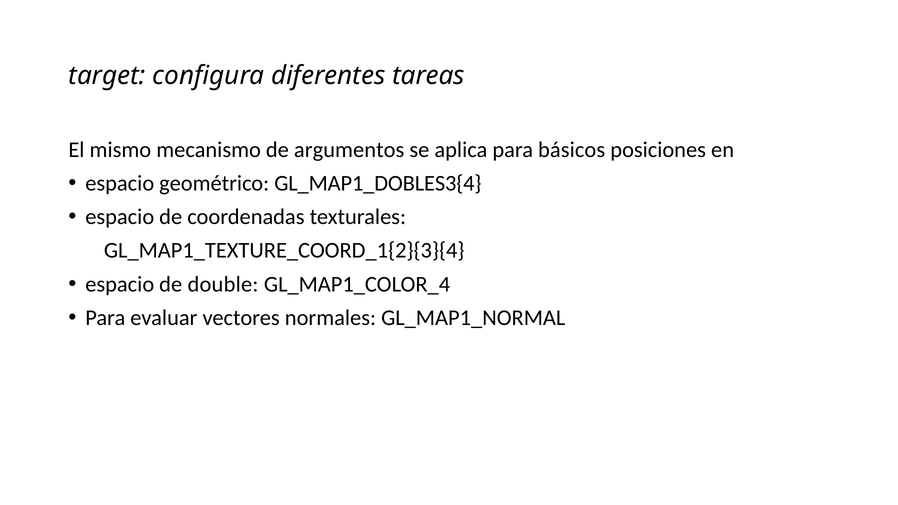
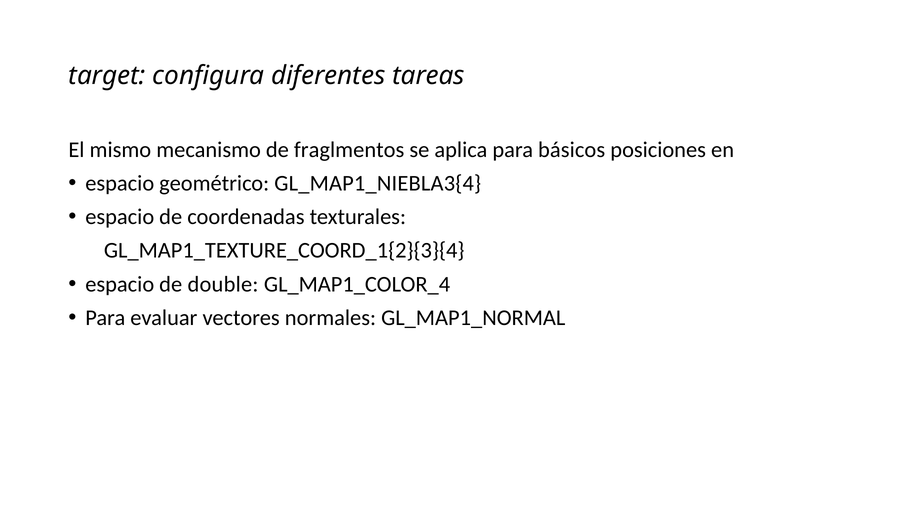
argumentos: argumentos -> fraglmentos (349, 150)
GL_MAP1_DOBLES3{4: GL_MAP1_DOBLES3{4 -> GL_MAP1_NIEBLA3{4 (378, 183)
